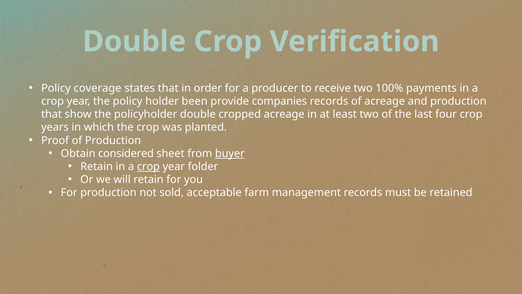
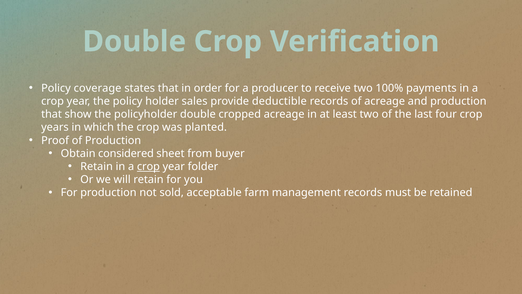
been: been -> sales (195, 101)
companies: companies -> deductible (279, 101)
buyer underline: present -> none (230, 153)
